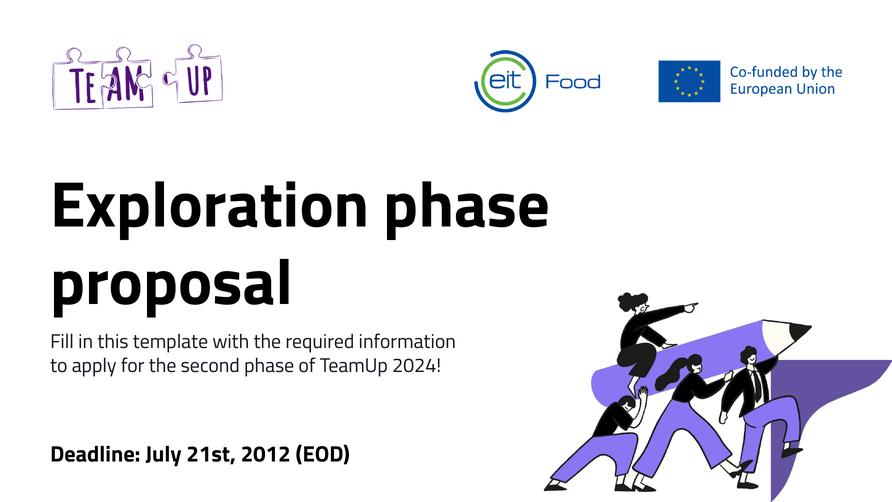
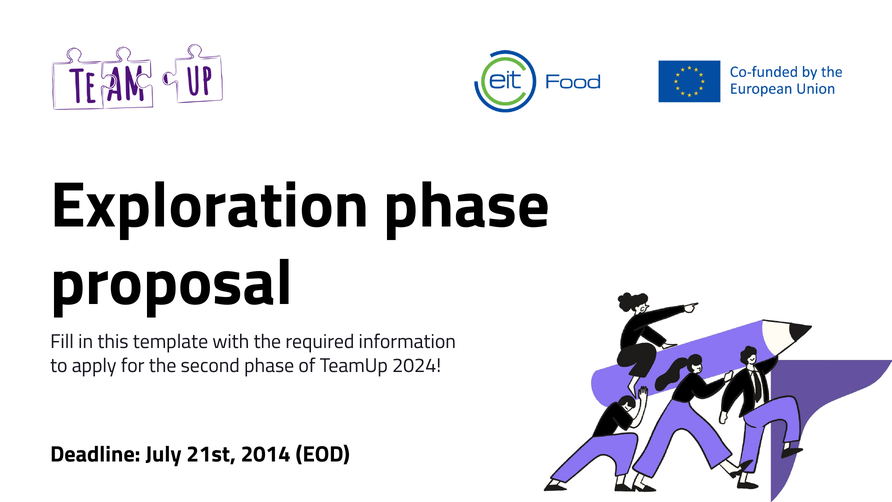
2012: 2012 -> 2014 (266, 454)
